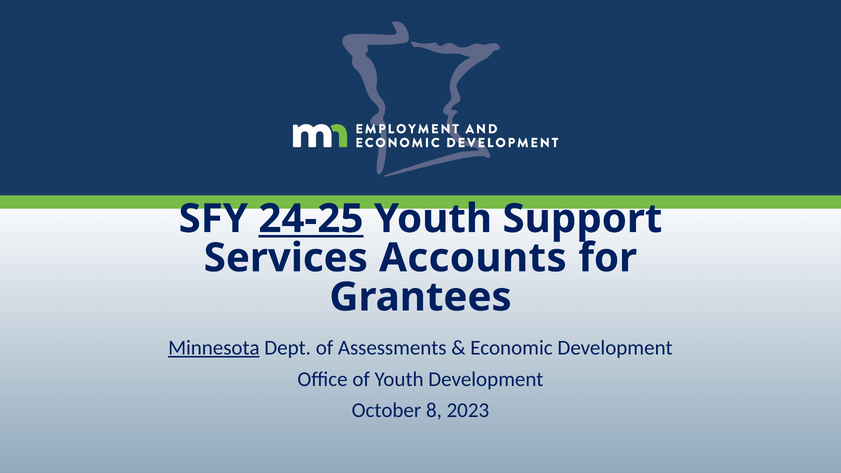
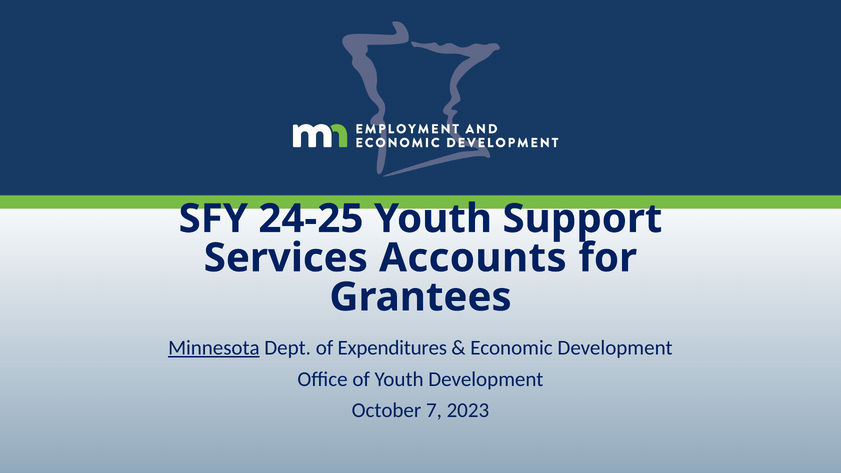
24-25 underline: present -> none (311, 219)
Assessments: Assessments -> Expenditures (392, 348)
8: 8 -> 7 (434, 411)
